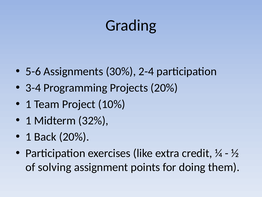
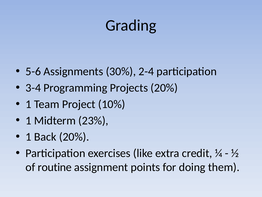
32%: 32% -> 23% (93, 120)
solving: solving -> routine (55, 167)
